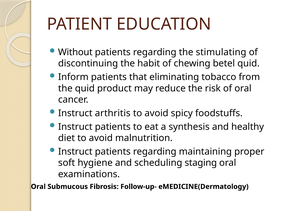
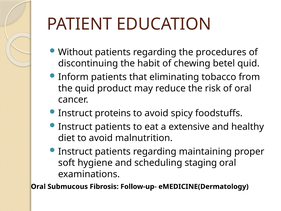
stimulating: stimulating -> procedures (221, 52)
arthritis: arthritis -> proteins (113, 113)
synthesis: synthesis -> extensive (189, 127)
